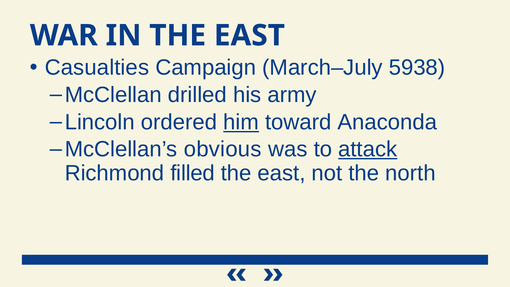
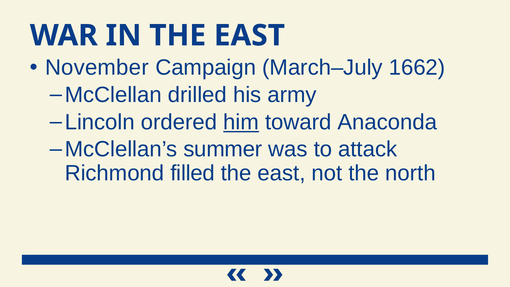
Casualties: Casualties -> November (97, 68)
5938: 5938 -> 1662 (417, 68)
obvious: obvious -> summer (223, 149)
attack underline: present -> none (368, 149)
